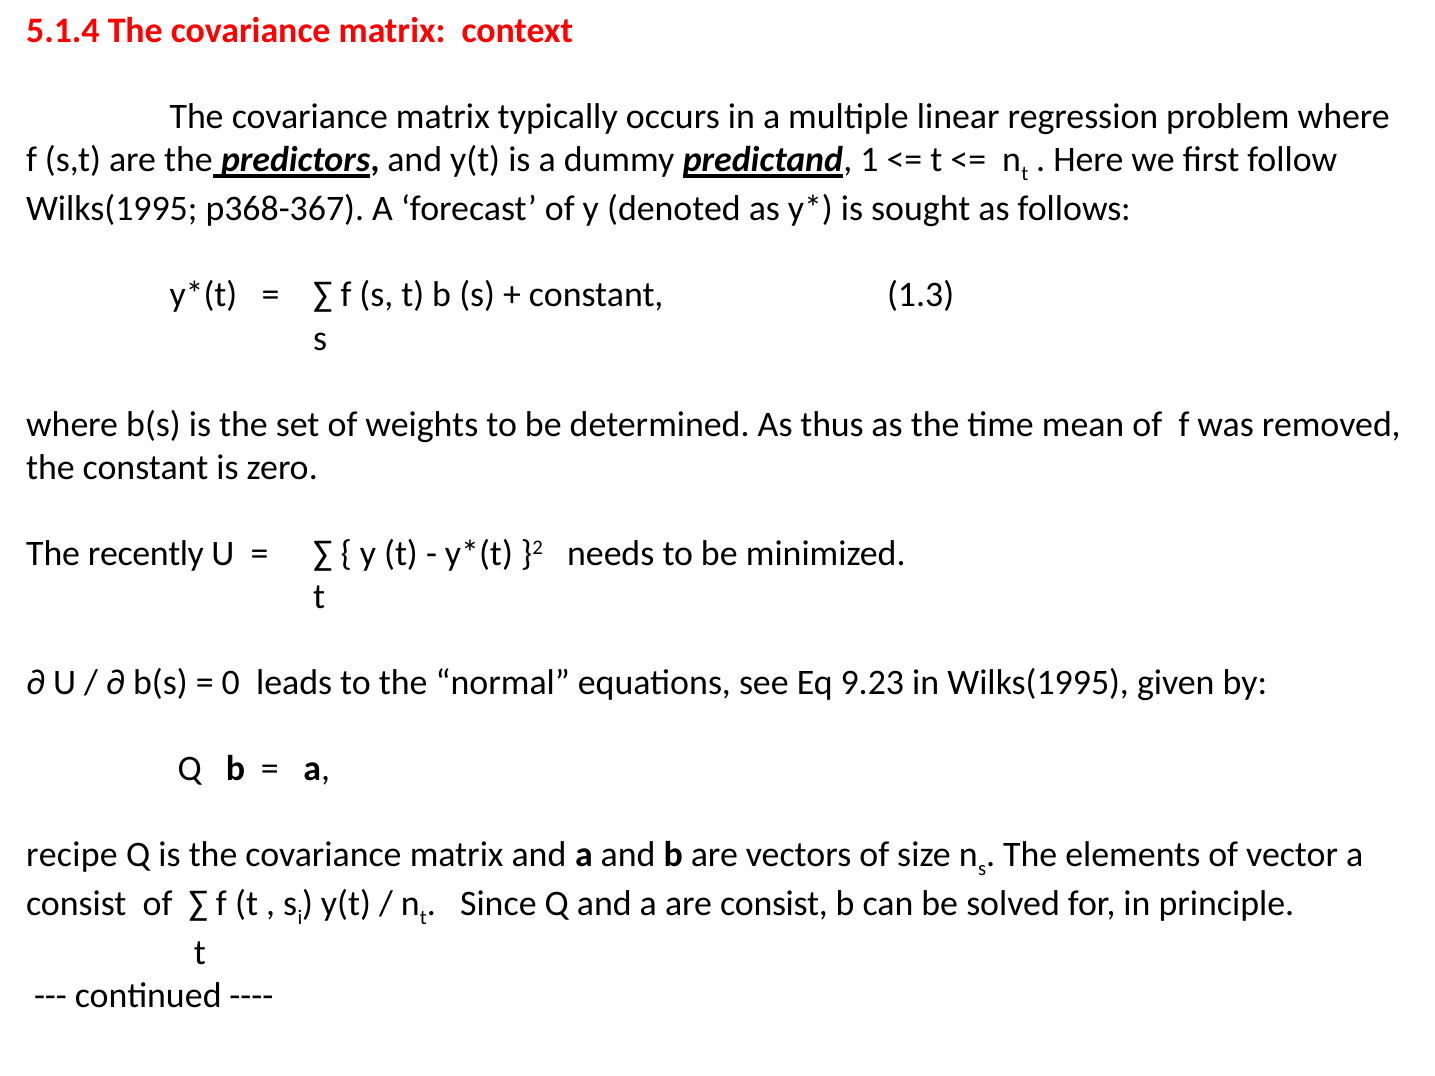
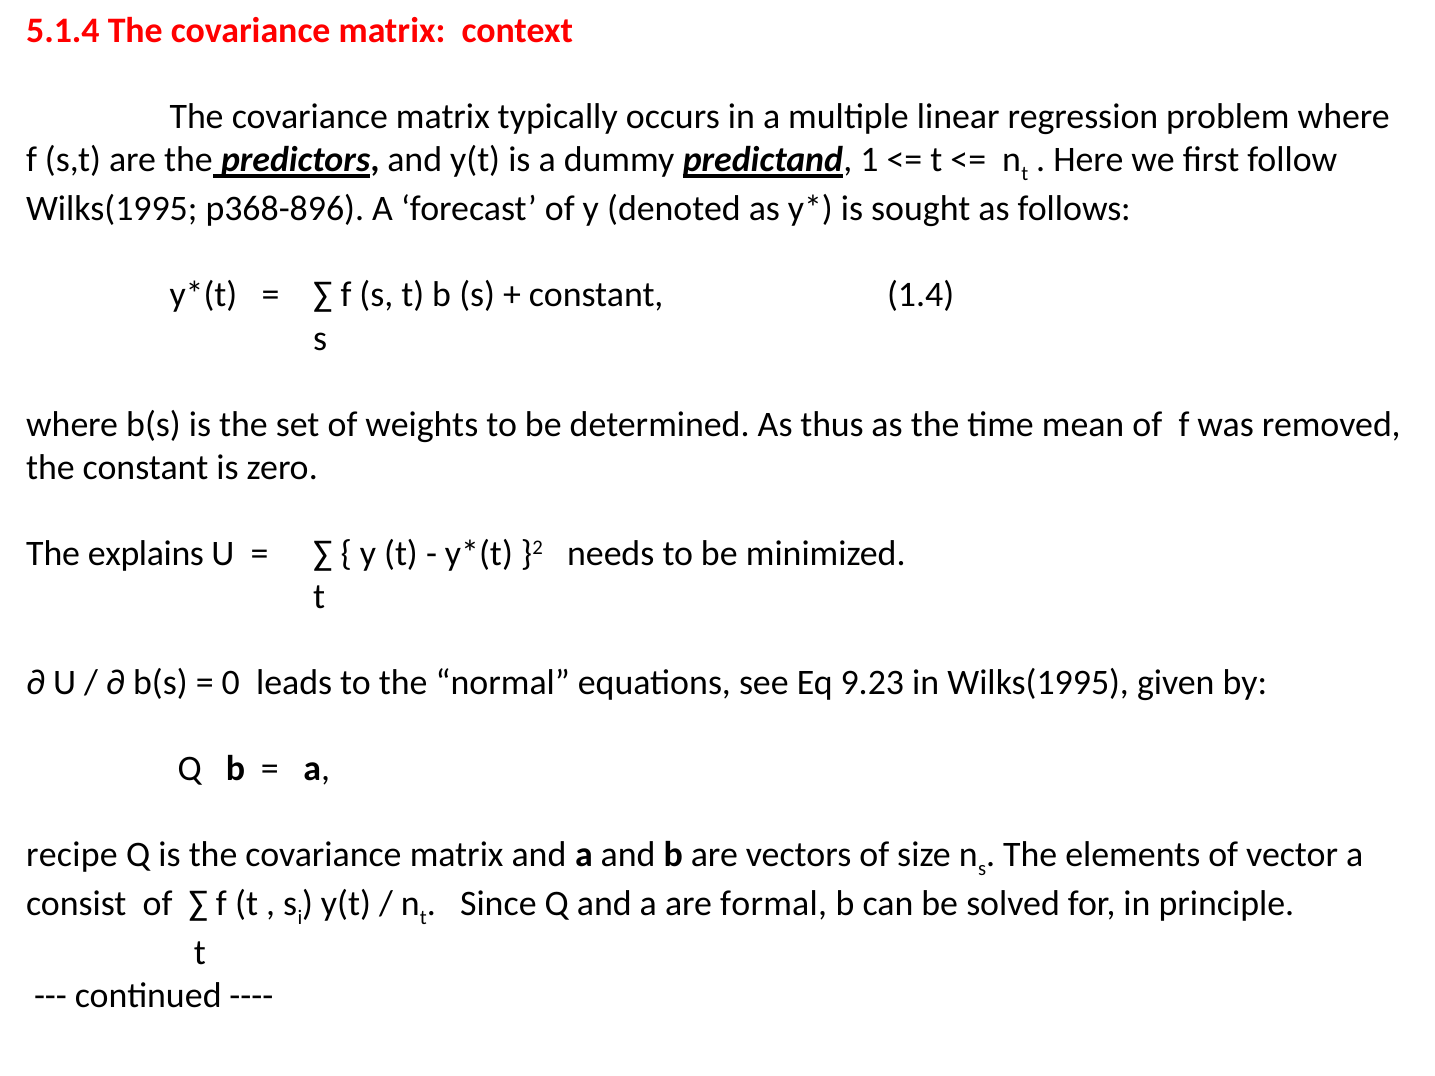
p368-367: p368-367 -> p368-896 (285, 209)
1.3: 1.3 -> 1.4 (921, 295)
recently: recently -> explains (146, 554)
are consist: consist -> formal (774, 904)
